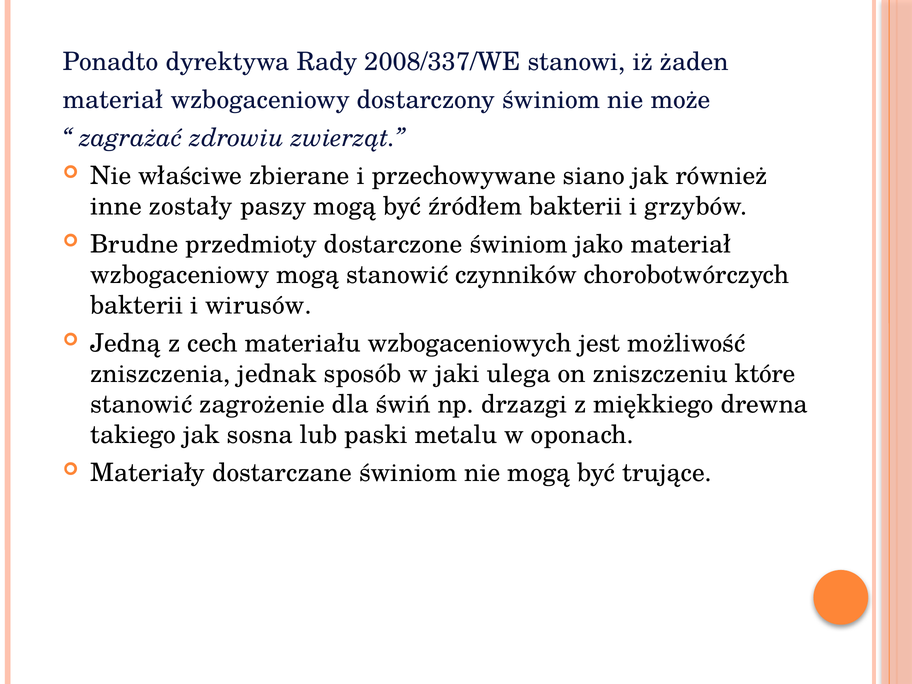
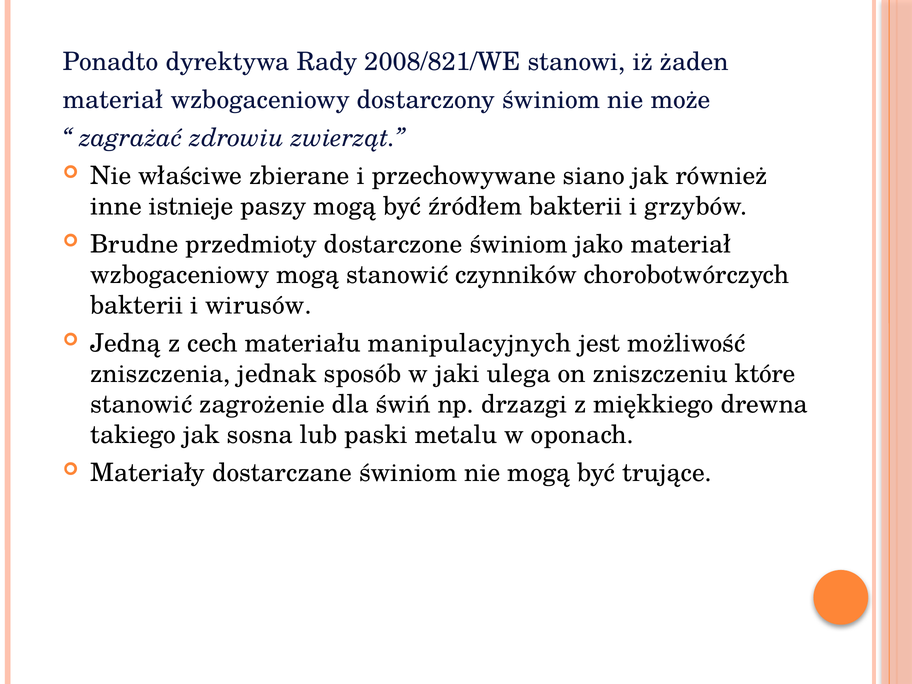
2008/337/WE: 2008/337/WE -> 2008/821/WE (442, 62)
zostały: zostały -> istnieje (191, 206)
wzbogaceniowych: wzbogaceniowych -> manipulacyjnych (470, 344)
